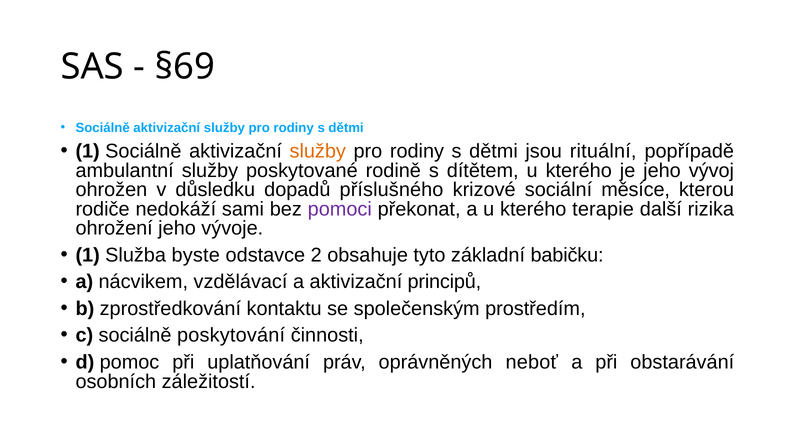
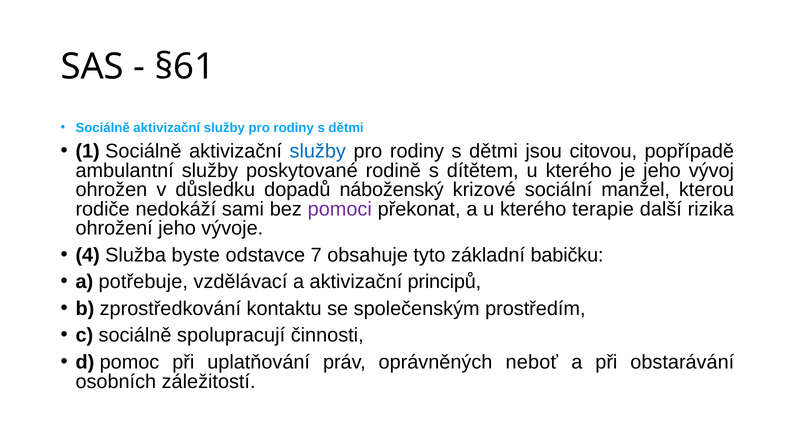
§69: §69 -> §61 (185, 67)
služby colour: orange -> blue (318, 151)
rituální: rituální -> citovou (603, 151)
příslušného: příslušného -> náboženský (392, 190)
měsíce: měsíce -> manžel (636, 190)
1: 1 -> 4 (88, 255)
2: 2 -> 7 (316, 255)
nácvikem: nácvikem -> potřebuje (143, 282)
poskytování: poskytování -> spolupracují (231, 336)
